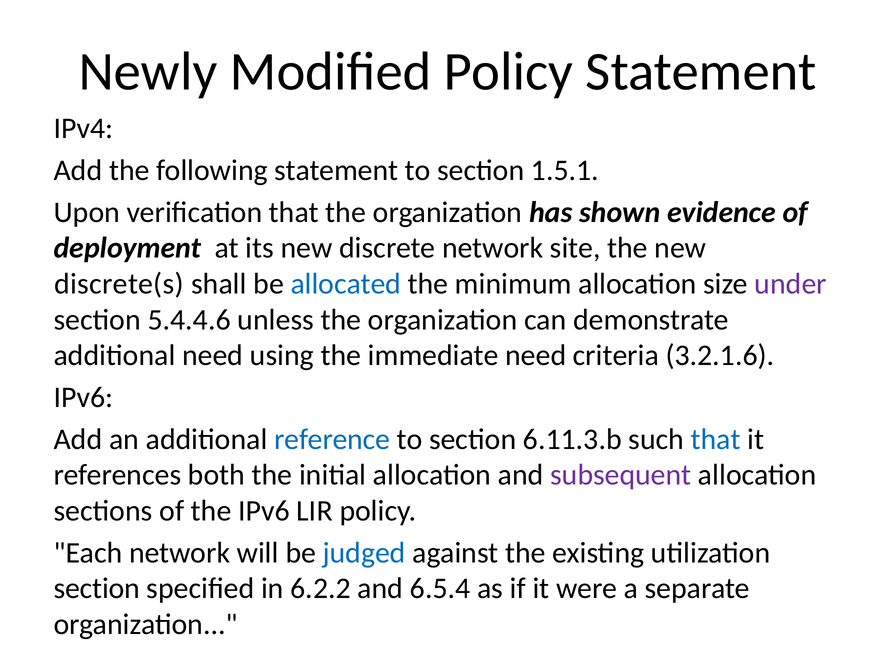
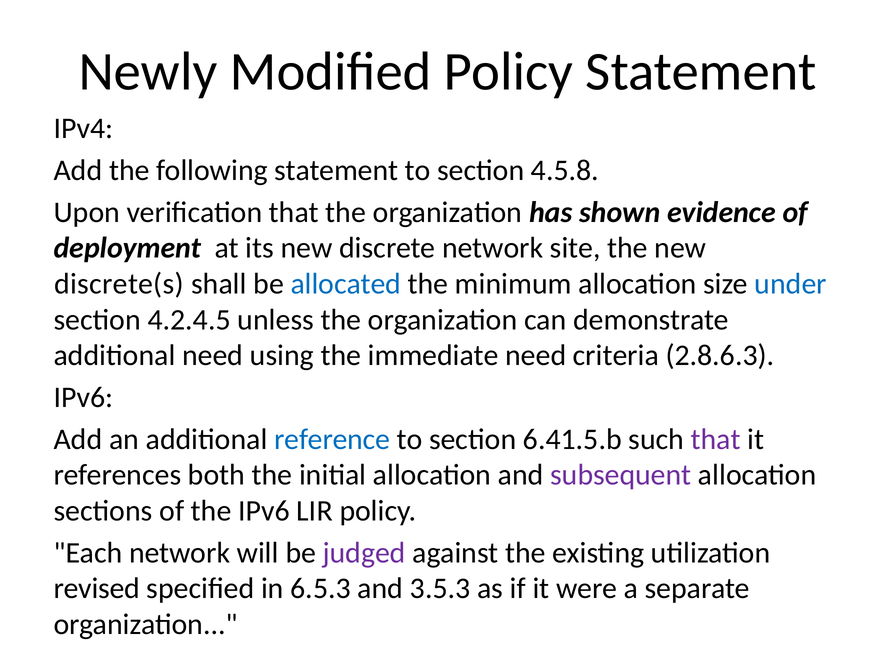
1.5.1: 1.5.1 -> 4.5.8 (565, 170)
under colour: purple -> blue (791, 284)
5.4.4.6: 5.4.4.6 -> 4.2.4.5 (189, 320)
3.2.1.6: 3.2.1.6 -> 2.8.6.3 (720, 356)
6.11.3.b: 6.11.3.b -> 6.41.5.b (572, 439)
that colour: blue -> purple (716, 439)
judged colour: blue -> purple (364, 553)
section: section -> revised (97, 588)
6.2.2: 6.2.2 -> 6.5.3 (321, 588)
6.5.4: 6.5.4 -> 3.5.3 (440, 588)
